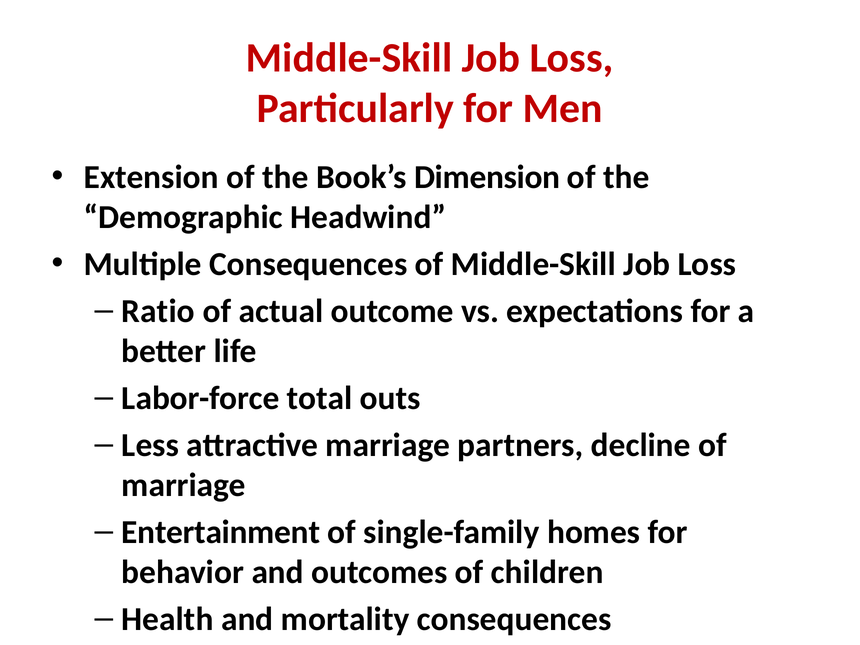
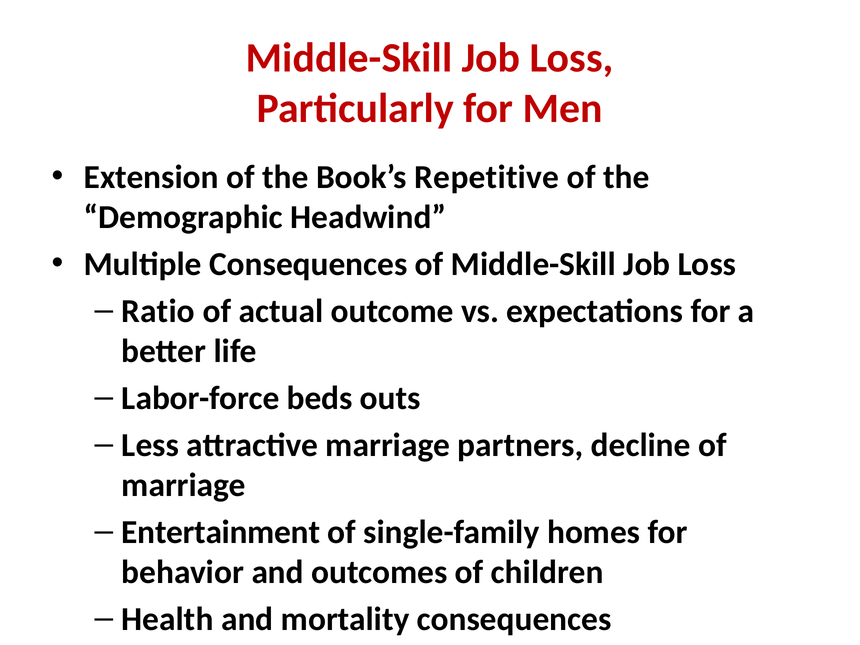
Dimension: Dimension -> Repetitive (487, 177)
total: total -> beds (320, 398)
